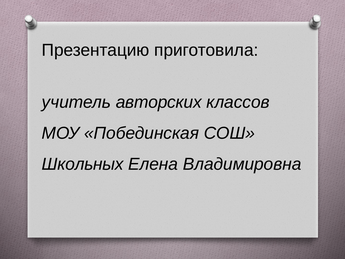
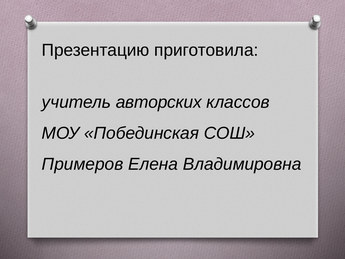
Школьных: Школьных -> Примеров (83, 164)
